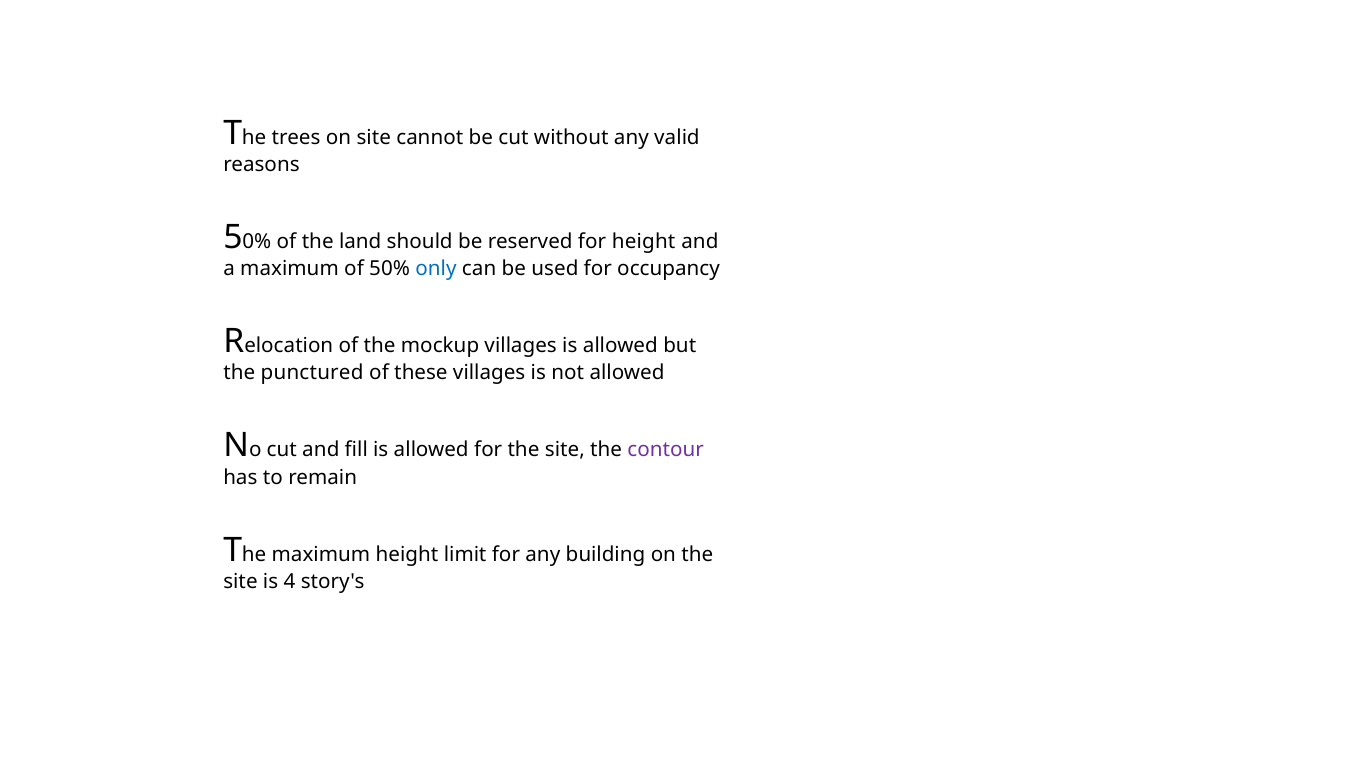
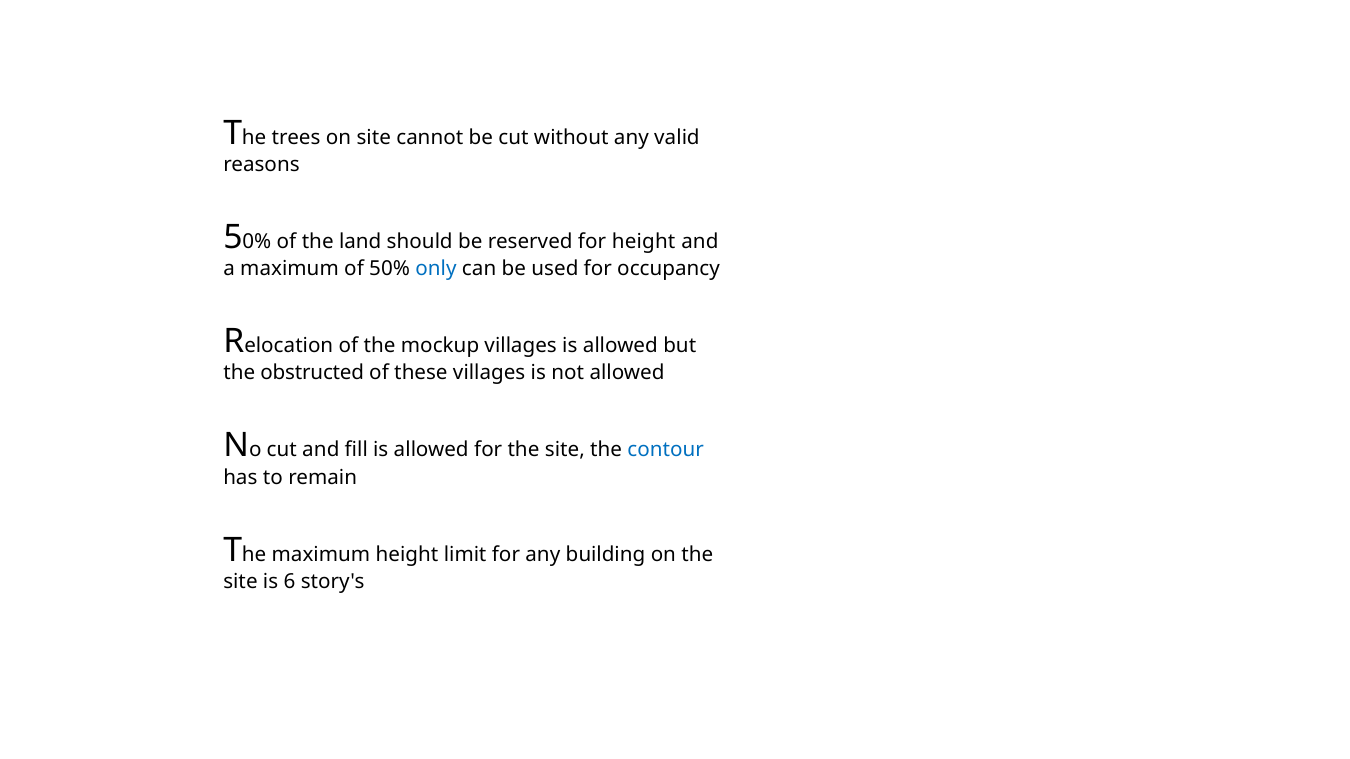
punctured: punctured -> obstructed (312, 373)
contour colour: purple -> blue (666, 450)
4: 4 -> 6 (289, 582)
